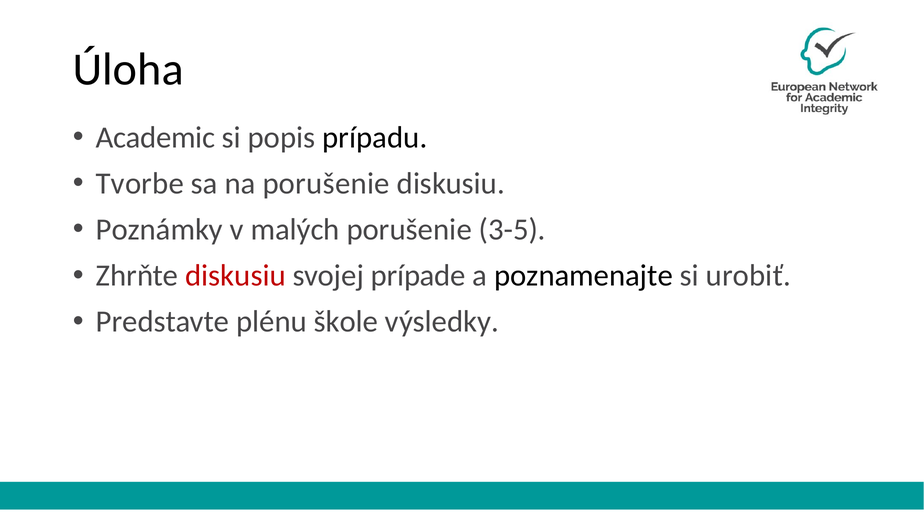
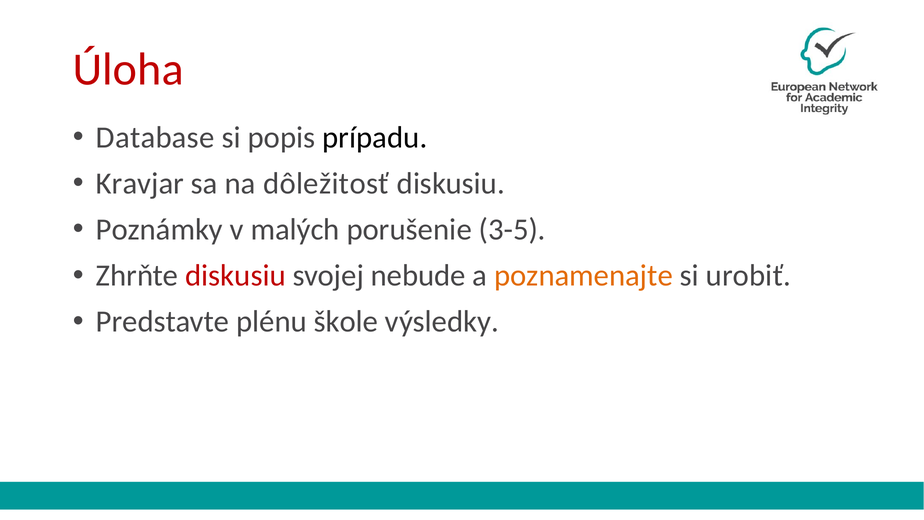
Úloha colour: black -> red (128, 70)
Academic: Academic -> Database (155, 137)
Tvorbe: Tvorbe -> Kravjar (140, 183)
na porušenie: porušenie -> dôležitosť (326, 183)
prípade: prípade -> nebude (418, 276)
poznamenajte colour: black -> orange (583, 276)
